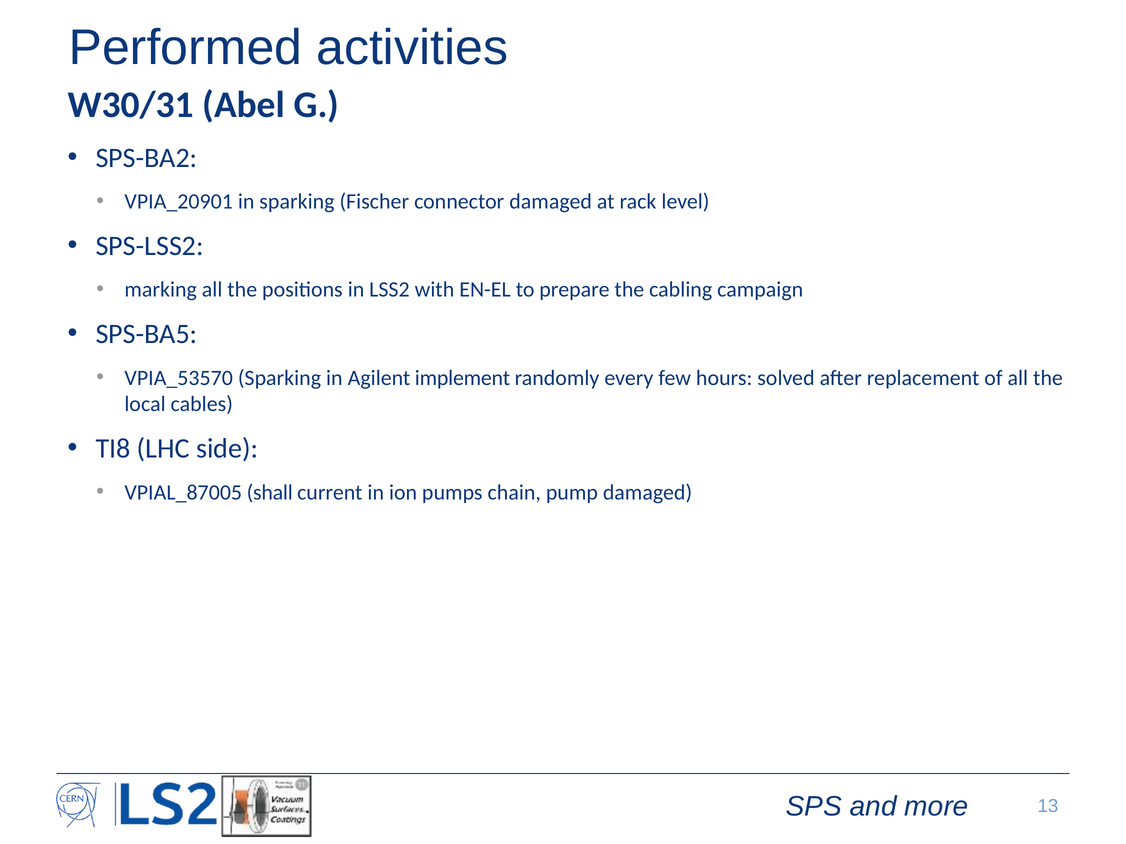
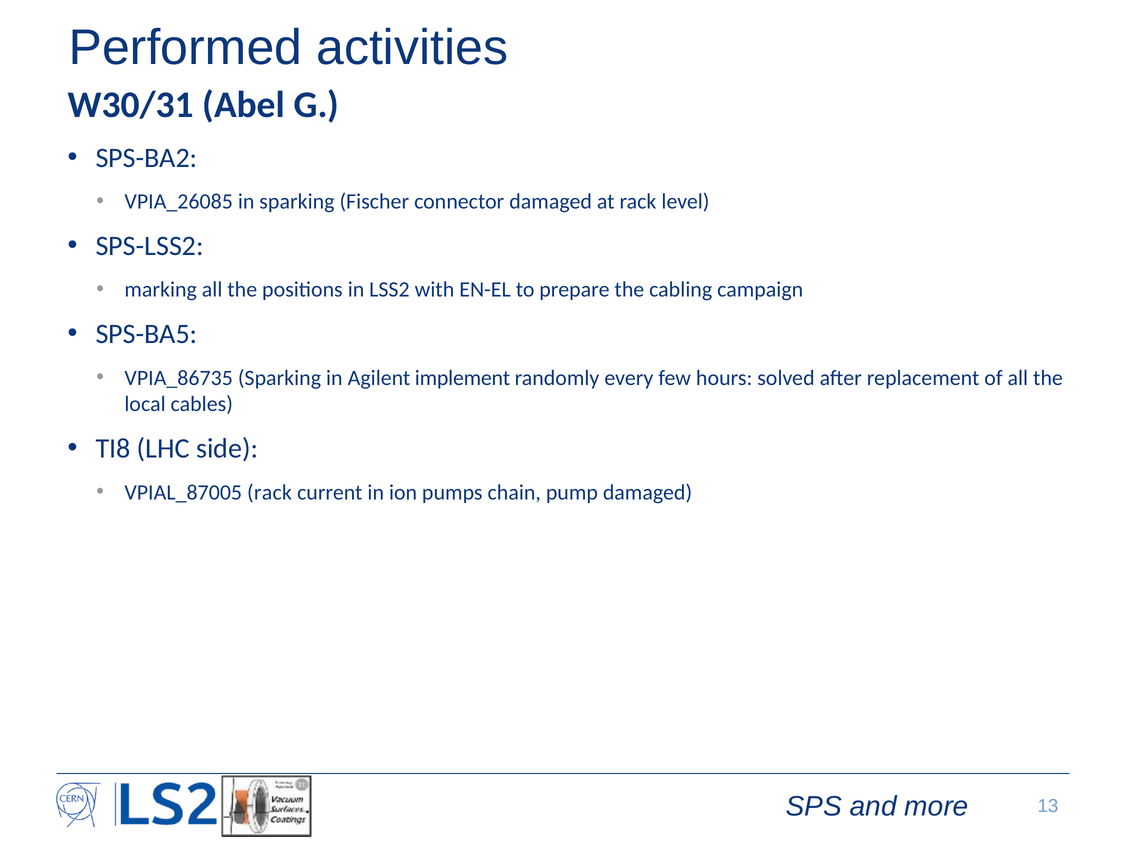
VPIA_20901: VPIA_20901 -> VPIA_26085 (179, 202)
VPIA_53570: VPIA_53570 -> VPIA_86735 (179, 378)
VPIAL_87005 shall: shall -> rack (270, 493)
